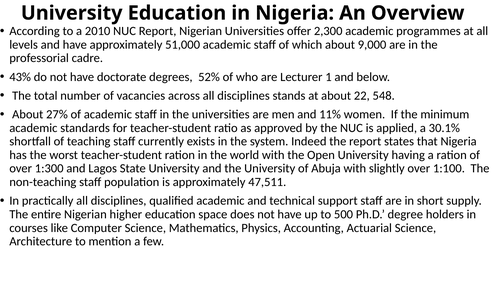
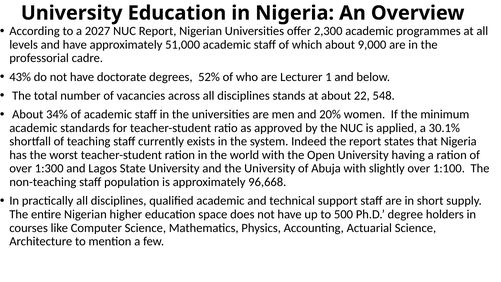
2010: 2010 -> 2027 (98, 31)
27%: 27% -> 34% (57, 114)
11%: 11% -> 20% (330, 114)
47,511: 47,511 -> 96,668 (267, 182)
